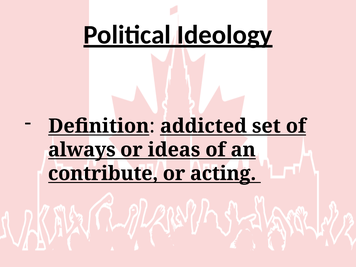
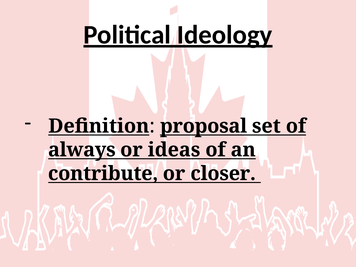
addicted: addicted -> proposal (204, 126)
acting: acting -> closer (223, 174)
